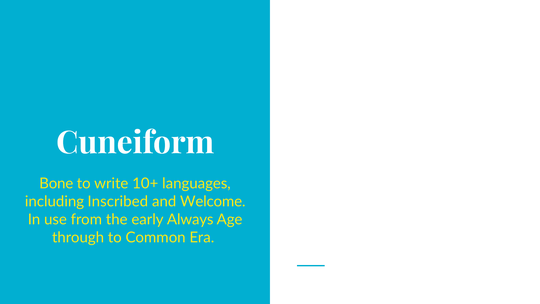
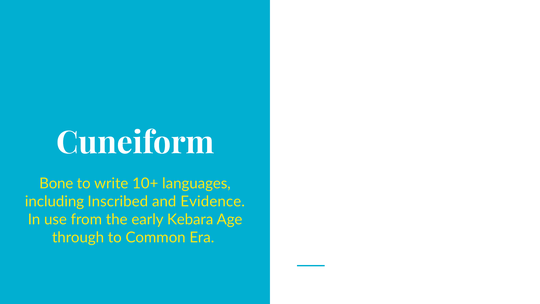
Welcome: Welcome -> Evidence (213, 201)
Always: Always -> Kebara (190, 219)
